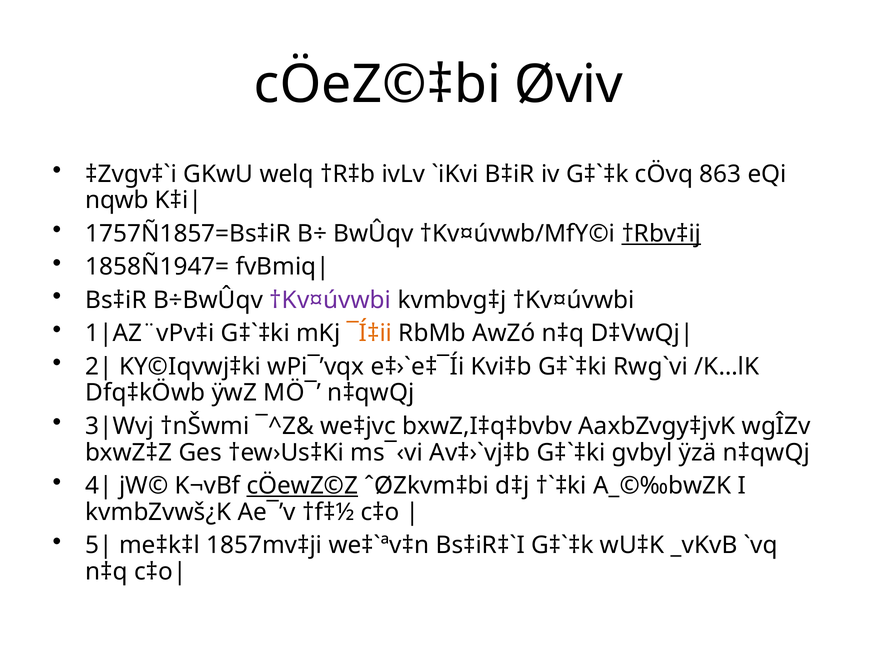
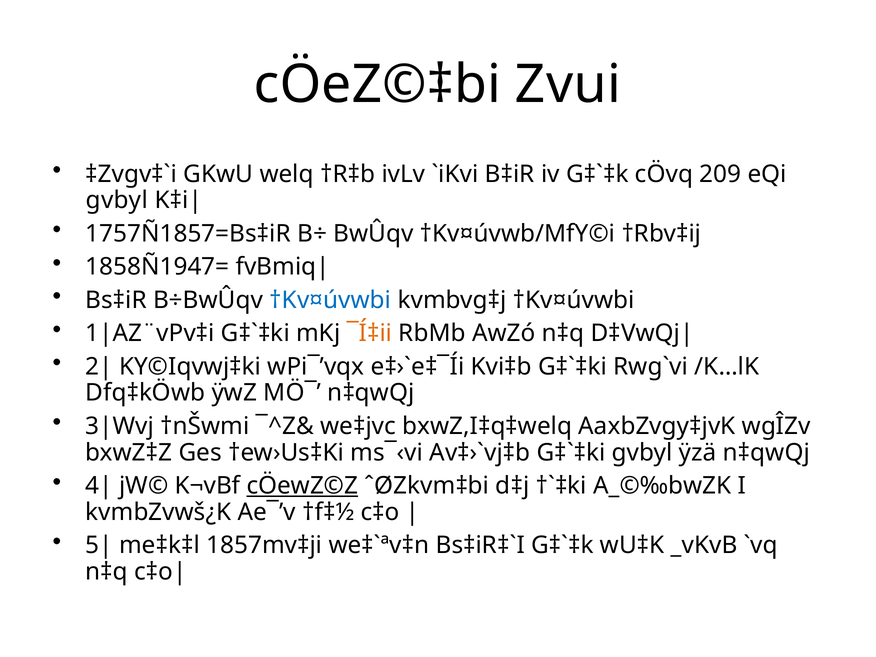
Øviv: Øviv -> Zvui (568, 85)
863: 863 -> 209 (720, 174)
nqwb: nqwb -> gvbyl (117, 200)
†Rbv‡ij underline: present -> none (661, 234)
†Kv¤úvwbi colour: purple -> blue (330, 300)
bxwZ,I‡q‡bvbv: bxwZ,I‡q‡bvbv -> bxwZ,I‡q‡welq (487, 426)
